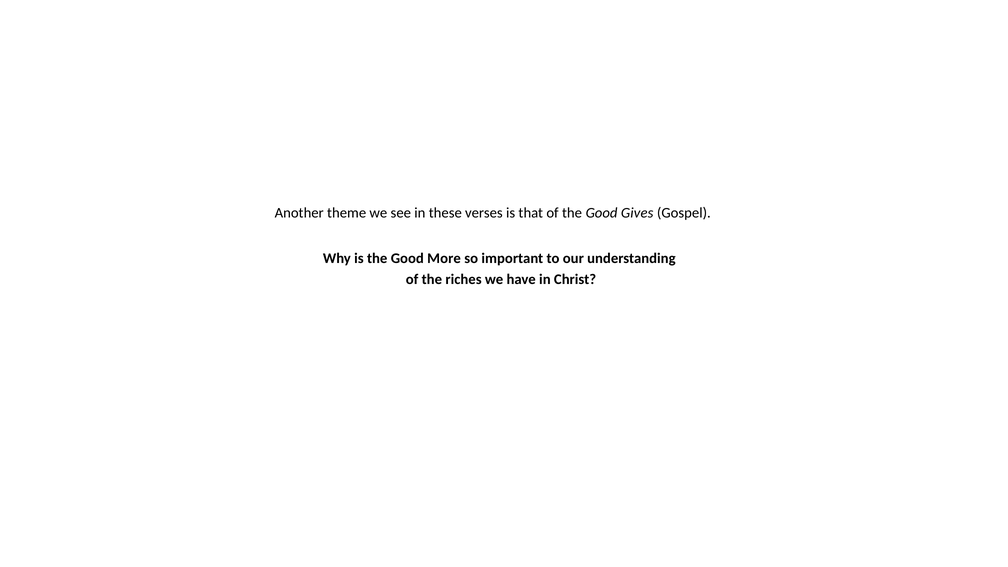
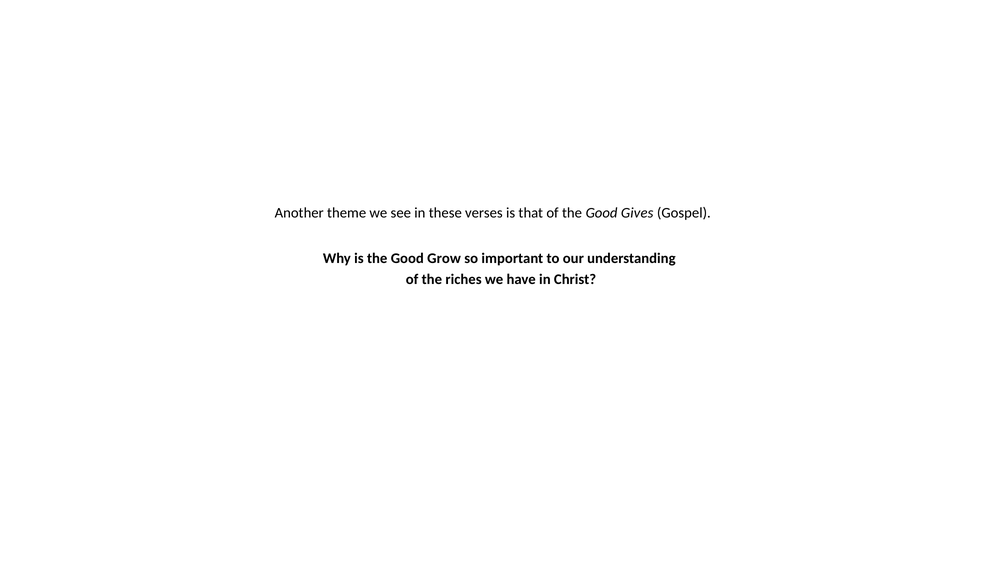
More: More -> Grow (444, 258)
